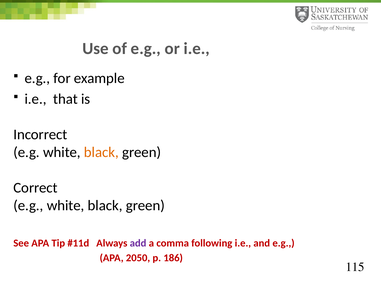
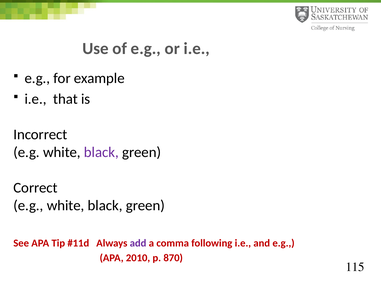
black colour: orange -> purple (101, 153)
2050: 2050 -> 2010 (138, 259)
186: 186 -> 870 (173, 259)
